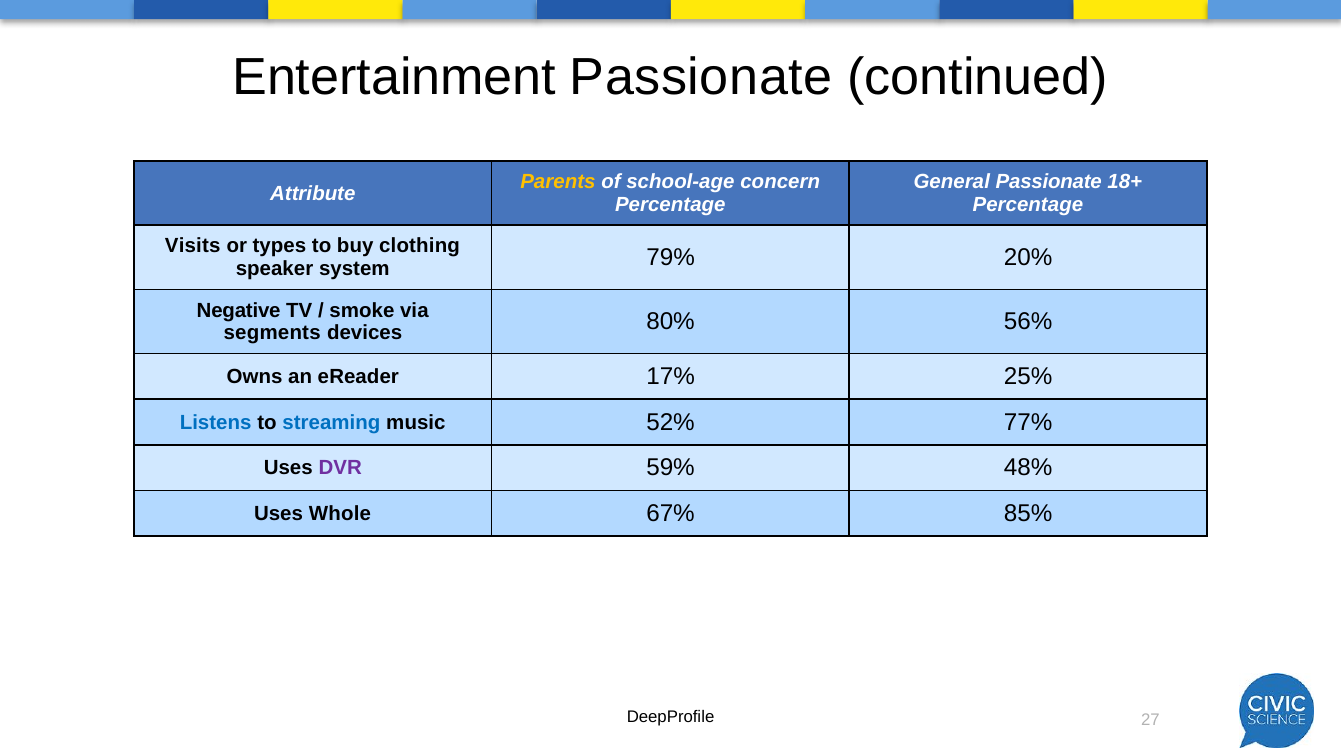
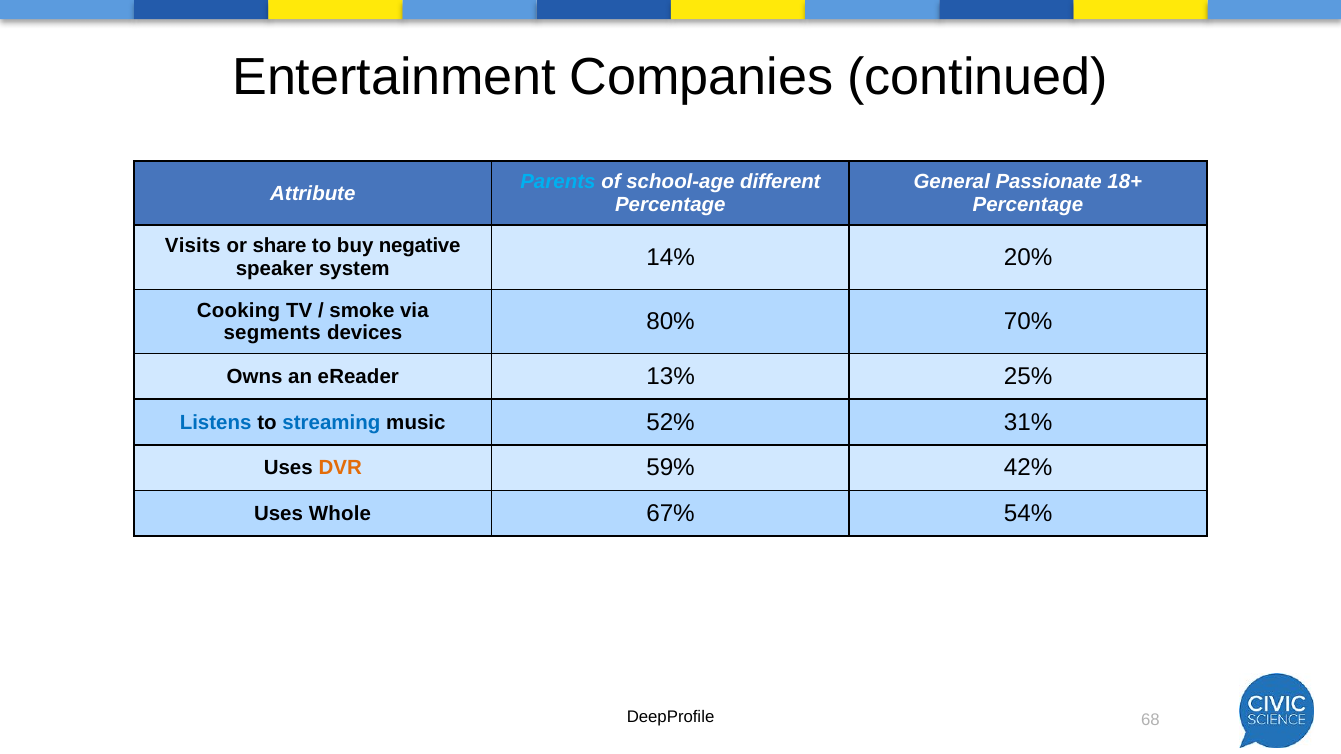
Entertainment Passionate: Passionate -> Companies (701, 77)
Parents colour: yellow -> light blue (558, 182)
concern: concern -> different (780, 182)
types: types -> share (280, 246)
clothing: clothing -> negative (420, 246)
79%: 79% -> 14% (671, 258)
Negative: Negative -> Cooking (238, 310)
56%: 56% -> 70% (1028, 322)
17%: 17% -> 13% (671, 377)
77%: 77% -> 31% (1028, 423)
DVR colour: purple -> orange (340, 468)
48%: 48% -> 42% (1028, 468)
85%: 85% -> 54% (1028, 514)
27: 27 -> 68 (1150, 720)
